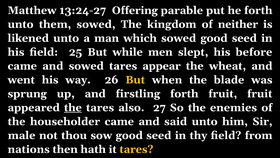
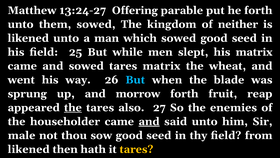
his before: before -> matrix (254, 52)
tares appear: appear -> matrix (161, 66)
But colour: yellow -> light blue (135, 80)
firstling: firstling -> morrow (138, 93)
fruit fruit: fruit -> reap (260, 93)
and underline: none -> present (149, 121)
nations: nations -> likened (29, 149)
